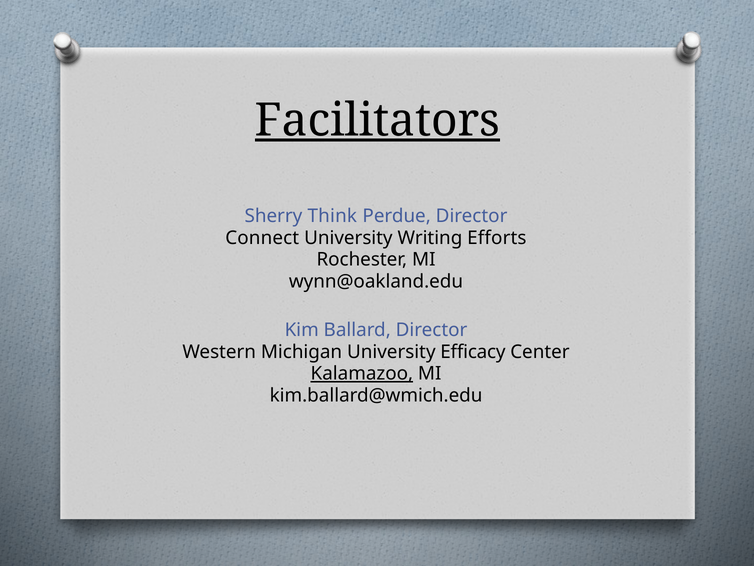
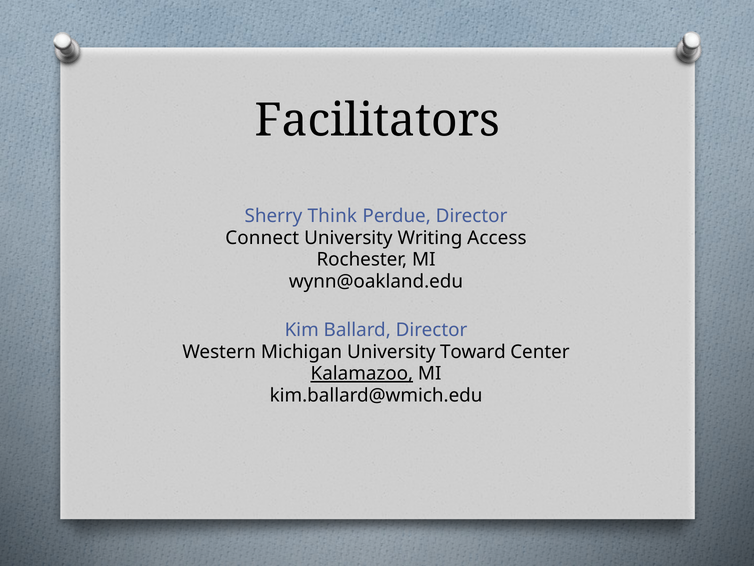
Facilitators underline: present -> none (377, 120)
Efforts: Efforts -> Access (497, 238)
Efficacy: Efficacy -> Toward (473, 351)
